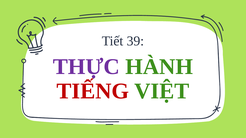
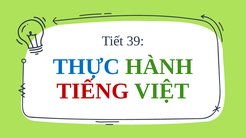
THỰC colour: purple -> blue (86, 67)
